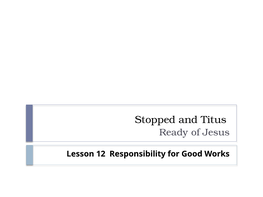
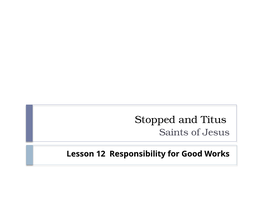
Ready: Ready -> Saints (174, 132)
